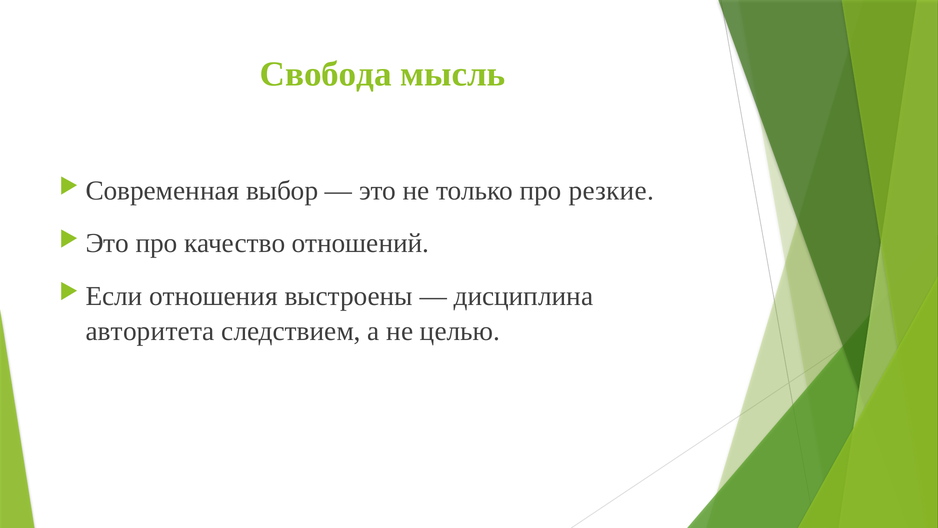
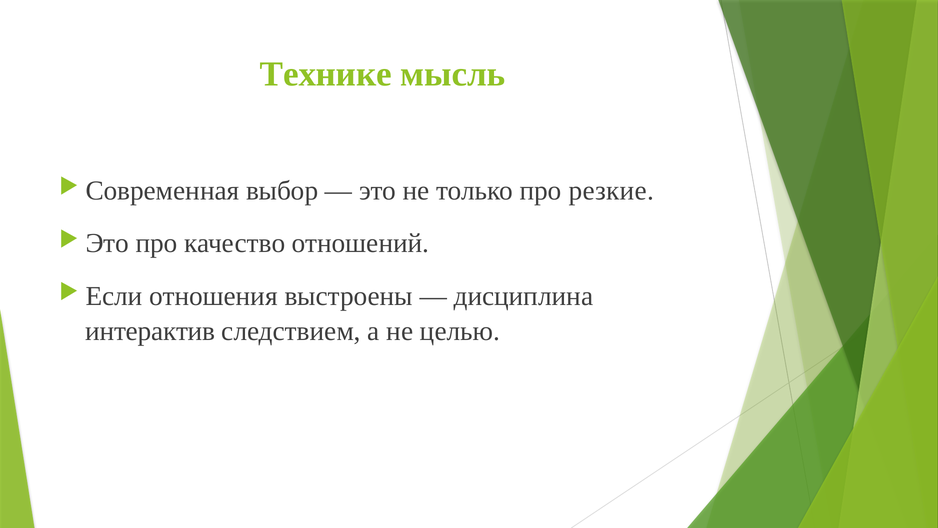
Свобода: Свобода -> Технике (326, 74)
авторитета: авторитета -> интерактив (150, 331)
